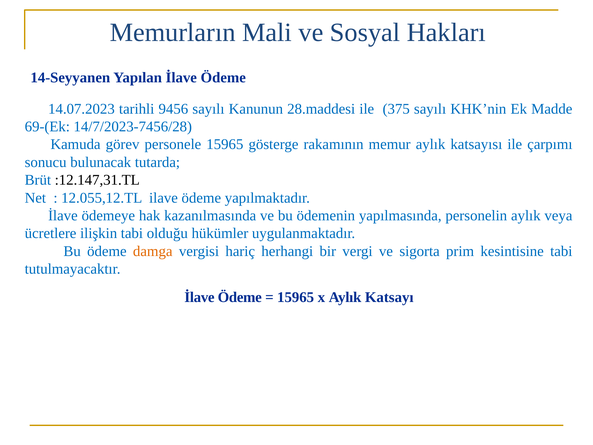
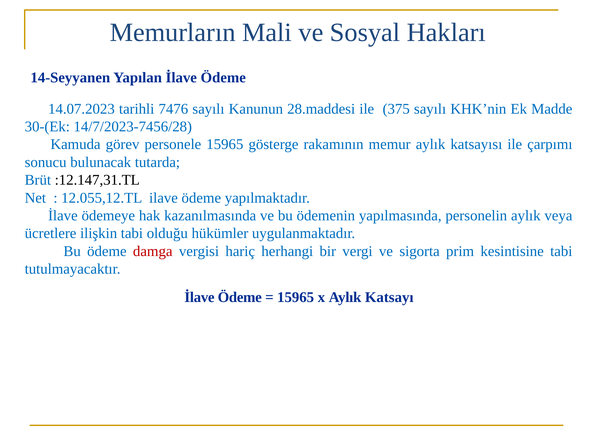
9456: 9456 -> 7476 (173, 109)
69-(Ek: 69-(Ek -> 30-(Ek (47, 127)
damga colour: orange -> red (153, 251)
